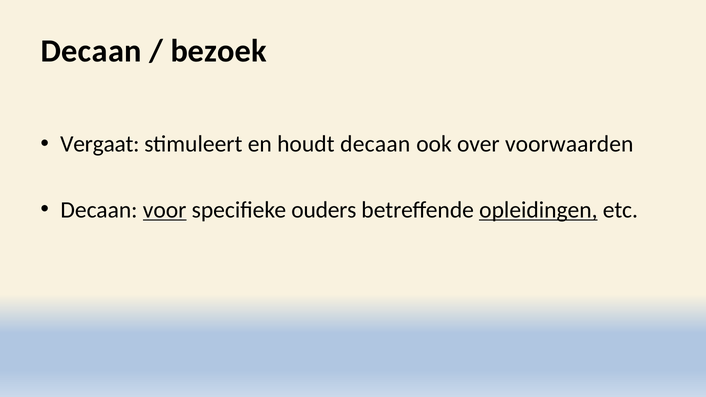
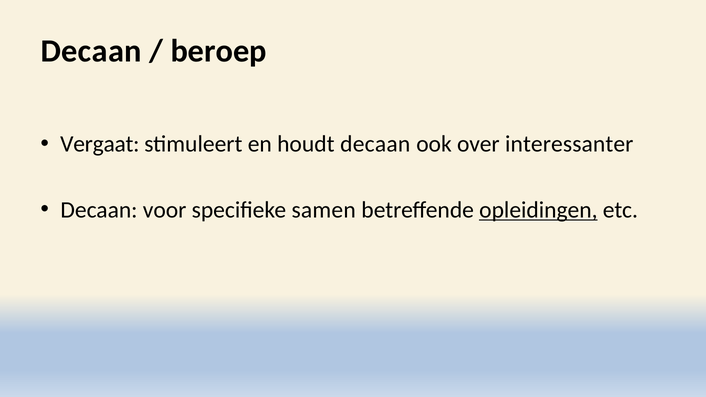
bezoek: bezoek -> beroep (219, 51)
voorwaarden: voorwaarden -> interessanter (569, 144)
voor underline: present -> none (165, 210)
ouders: ouders -> samen (324, 210)
